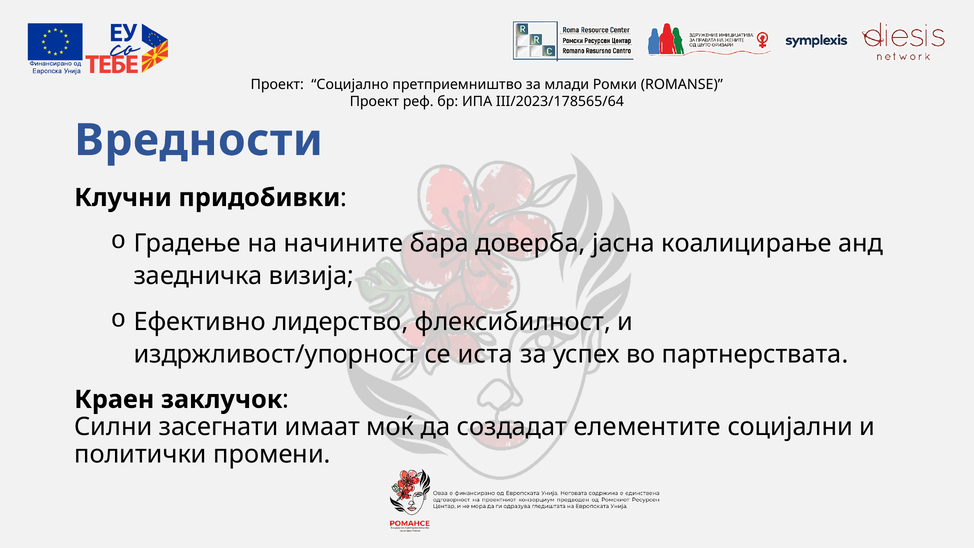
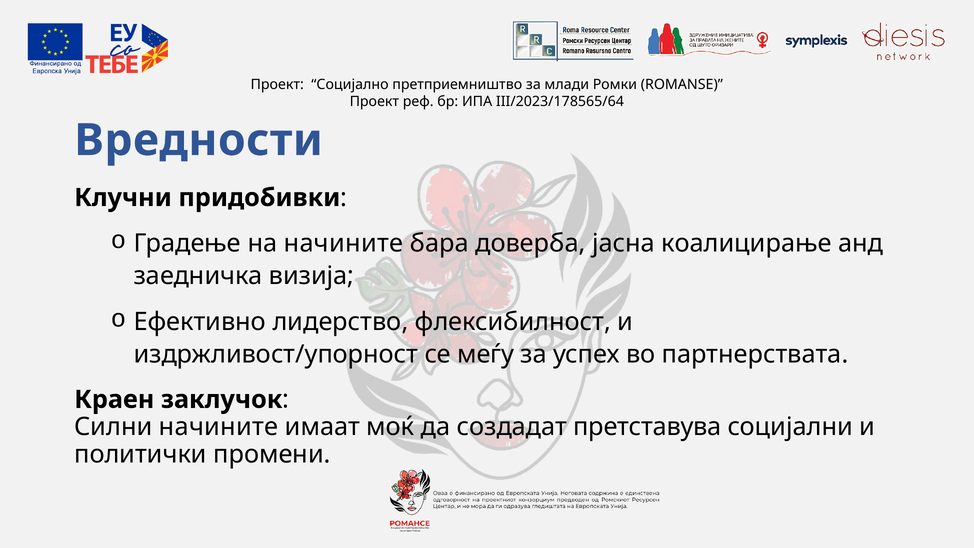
иста: иста -> меѓу (486, 354)
Силни засегнати: засегнати -> начините (219, 427)
елементите: елементите -> претставува (647, 427)
